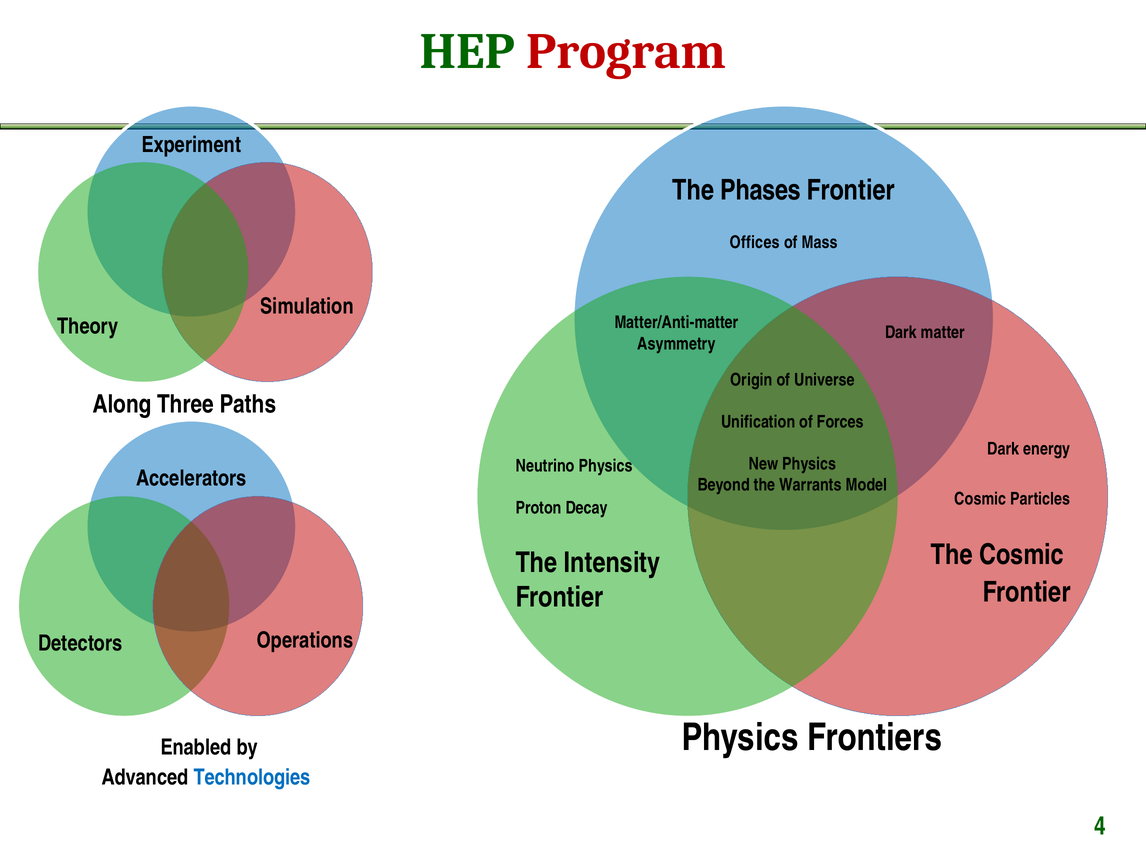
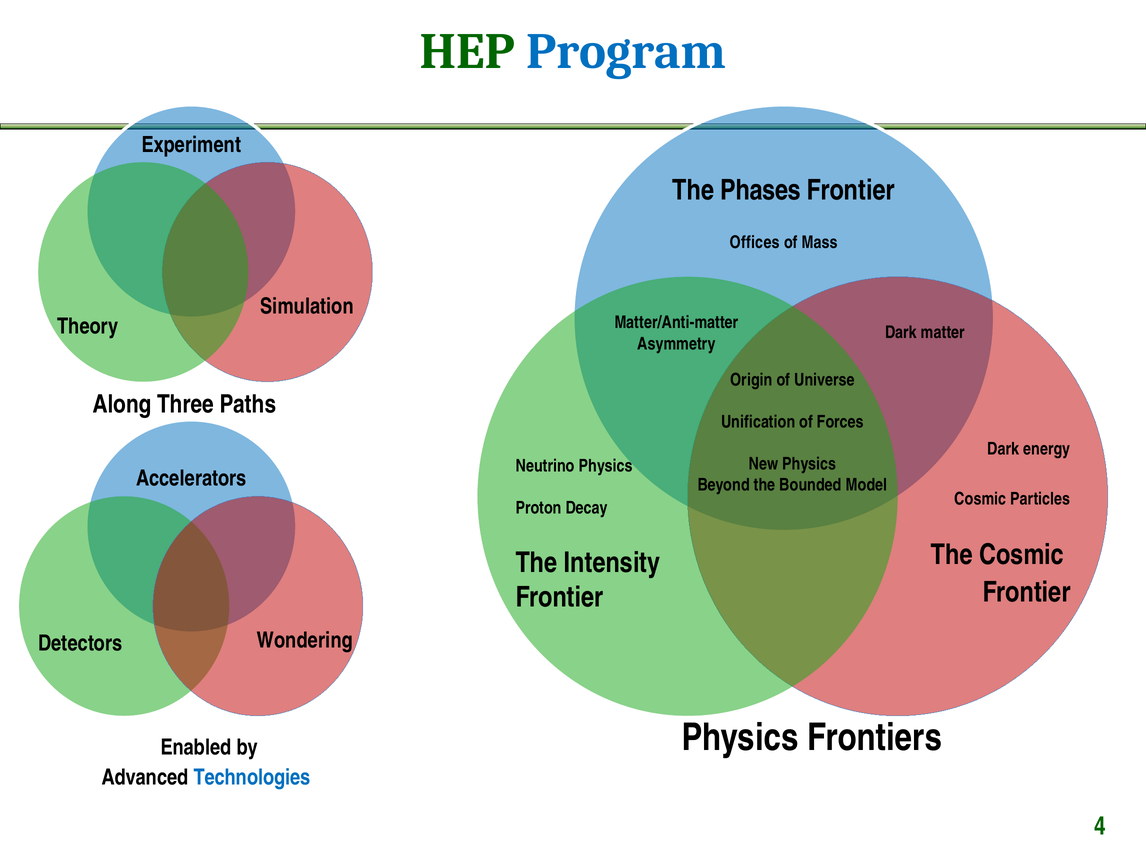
Program colour: red -> blue (626, 51)
Warrants: Warrants -> Bounded (811, 485)
Operations: Operations -> Wondering (305, 641)
